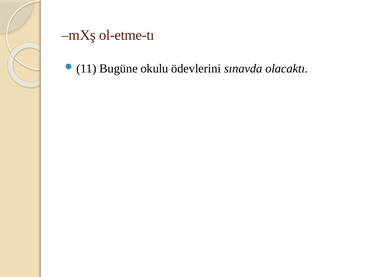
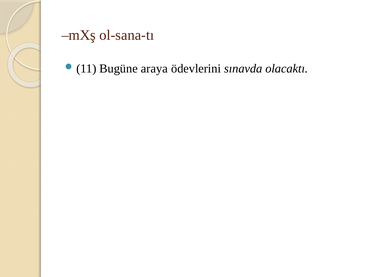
ol-etme-tı: ol-etme-tı -> ol-sana-tı (127, 35)
okulu: okulu -> araya (154, 68)
